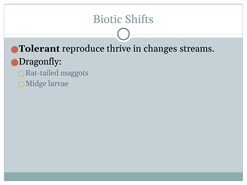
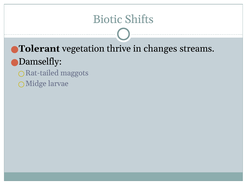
reproduce: reproduce -> vegetation (83, 49)
Dragonfly: Dragonfly -> Damselfly (40, 62)
